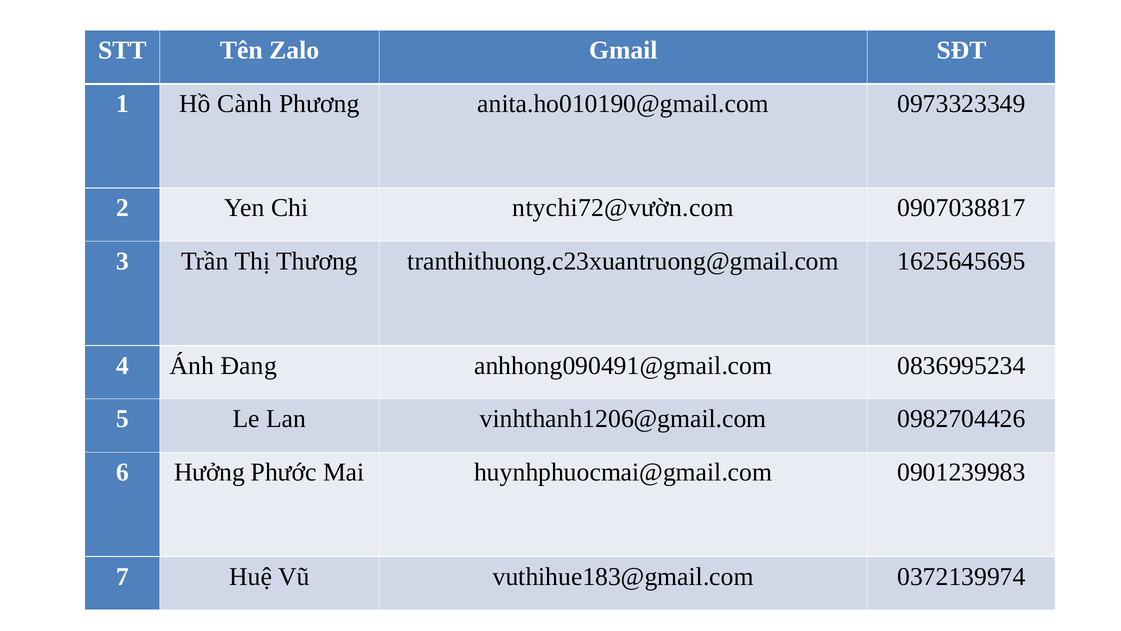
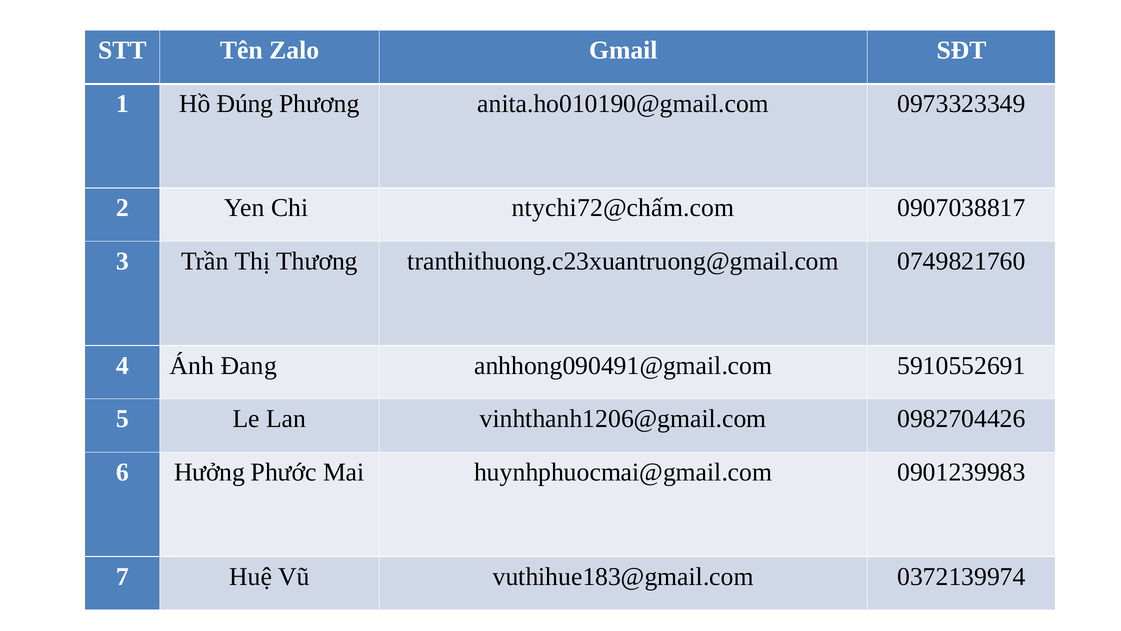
Cành: Cành -> Đúng (245, 104)
ntychi72@vườn.com: ntychi72@vườn.com -> ntychi72@chấm.com (623, 208)
1625645695: 1625645695 -> 0749821760 (961, 261)
0836995234: 0836995234 -> 5910552691 (961, 365)
